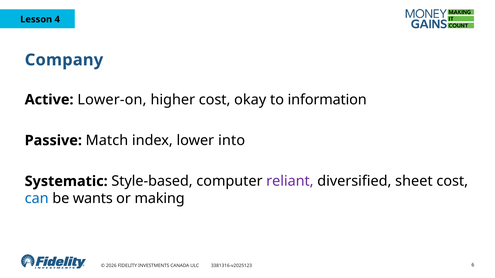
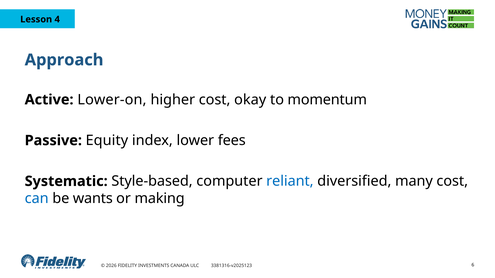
Company: Company -> Approach (64, 60)
information: information -> momentum (327, 100)
Match: Match -> Equity (107, 141)
into: into -> fees (232, 141)
reliant colour: purple -> blue (290, 182)
sheet: sheet -> many (414, 182)
